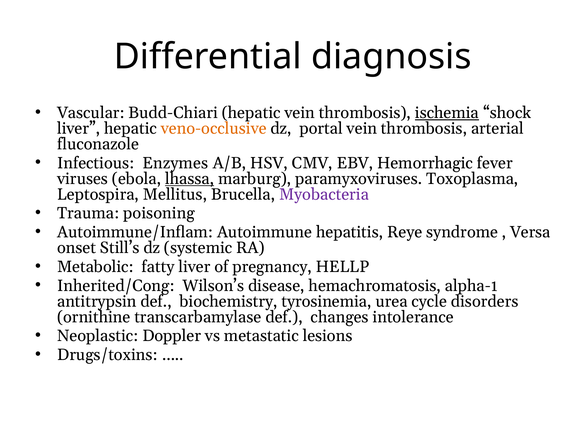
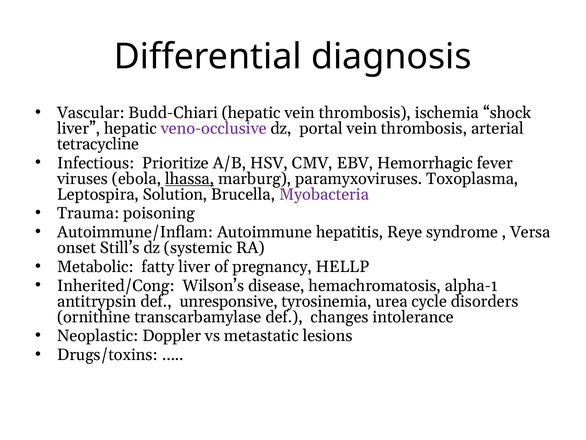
ischemia underline: present -> none (447, 113)
veno-occlusive colour: orange -> purple (214, 128)
fluconazole: fluconazole -> tetracycline (98, 144)
Enzymes: Enzymes -> Prioritize (175, 163)
Mellitus: Mellitus -> Solution (175, 194)
biochemistry: biochemistry -> unresponsive (229, 301)
